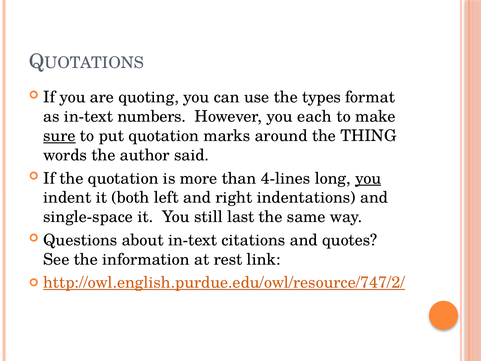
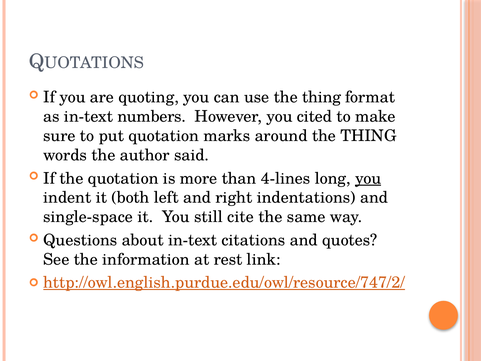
use the types: types -> thing (322, 97)
each: each -> cited (314, 117)
sure underline: present -> none (59, 136)
last: last -> cite (241, 217)
